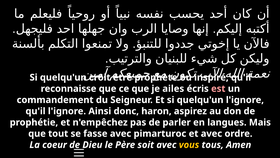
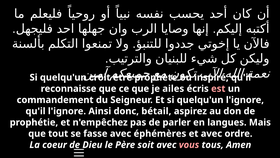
haron: haron -> bétail (156, 111)
pimarturoc: pimarturoc -> éphémères (160, 133)
vous colour: yellow -> pink (189, 144)
